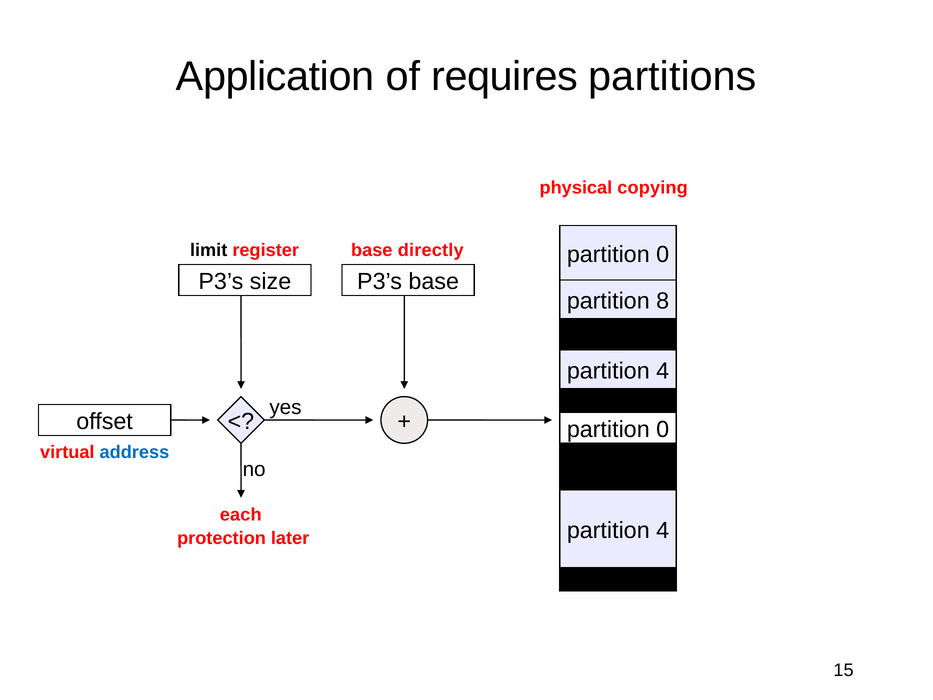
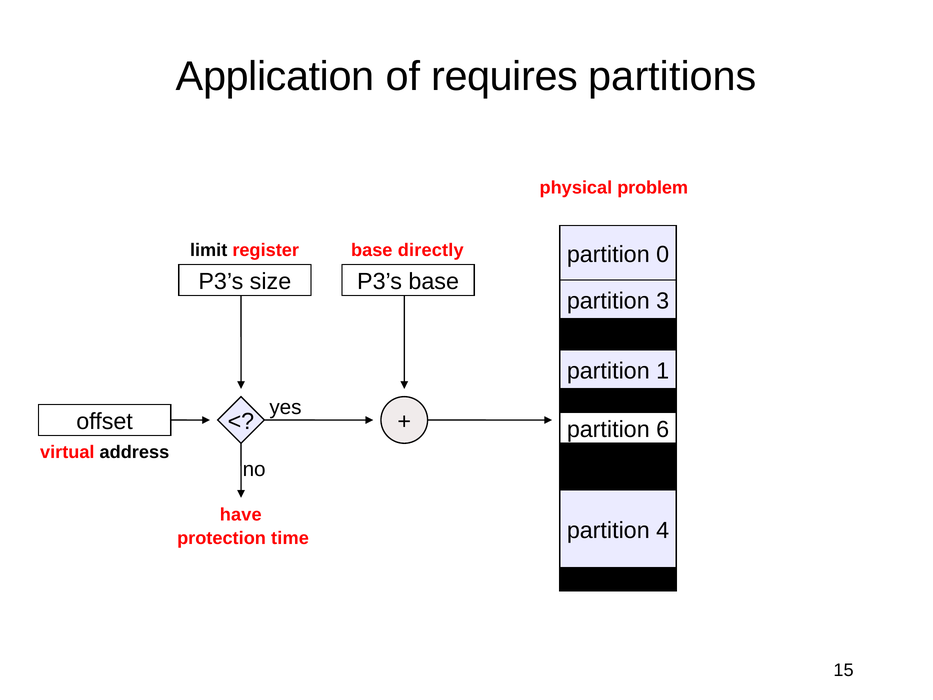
copying: copying -> problem (653, 188)
8: 8 -> 3 (663, 301)
4: 4 -> 1 (663, 371)
0: 0 -> 6 (663, 429)
address colour: blue -> black (134, 452)
each: each -> have (241, 514)
later: later -> time (290, 538)
